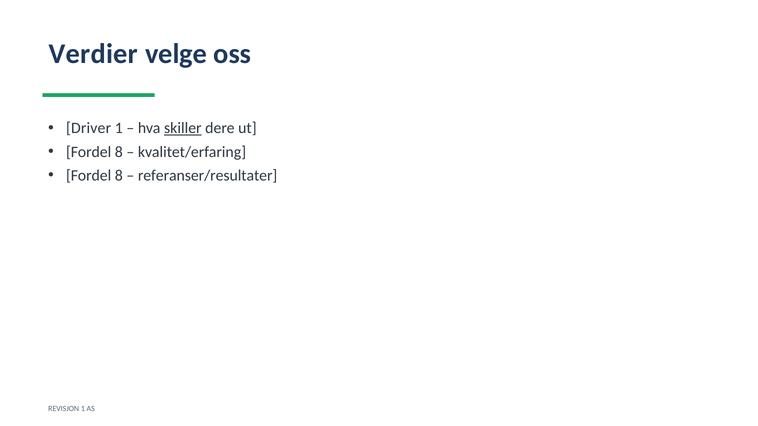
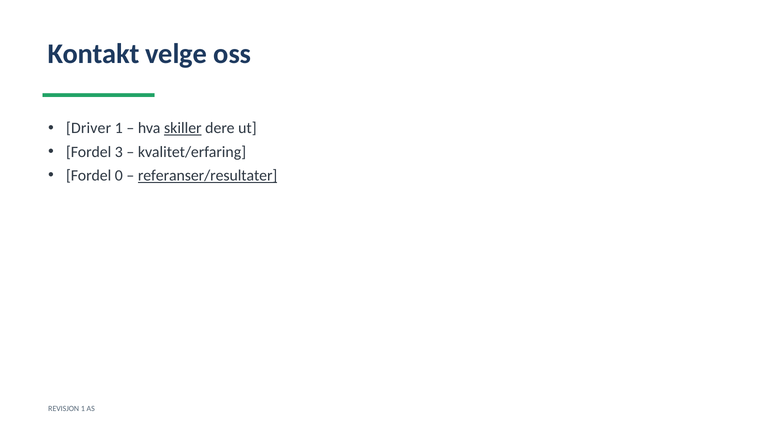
Verdier: Verdier -> Kontakt (94, 54)
8: 8 -> 3 (119, 152)
8: 8 -> 0 (119, 176)
referanser/resultater underline: none -> present (208, 176)
